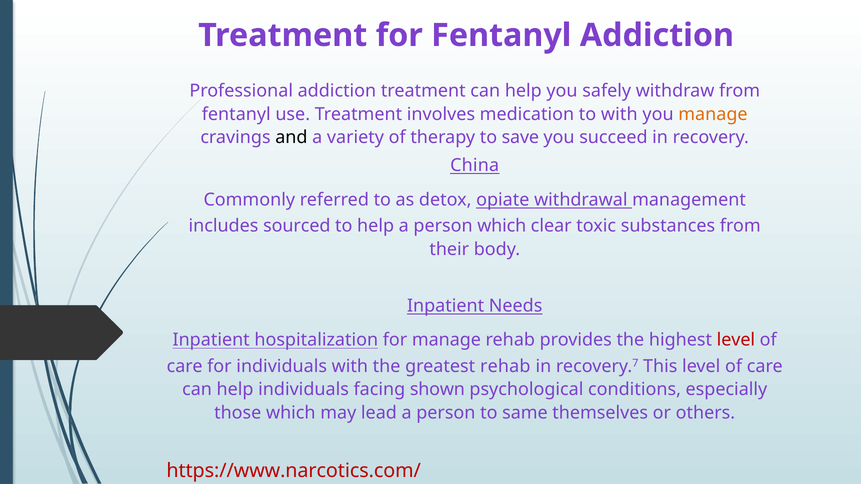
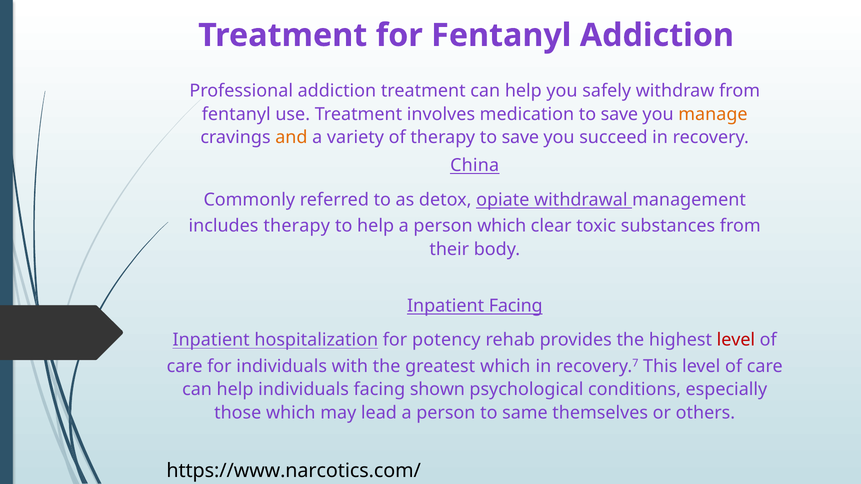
medication to with: with -> save (619, 114)
and colour: black -> orange (291, 137)
includes sourced: sourced -> therapy (297, 226)
Inpatient Needs: Needs -> Facing (516, 306)
for manage: manage -> potency (446, 340)
greatest rehab: rehab -> which (505, 366)
https://www.narcotics.com/ colour: red -> black (294, 471)
